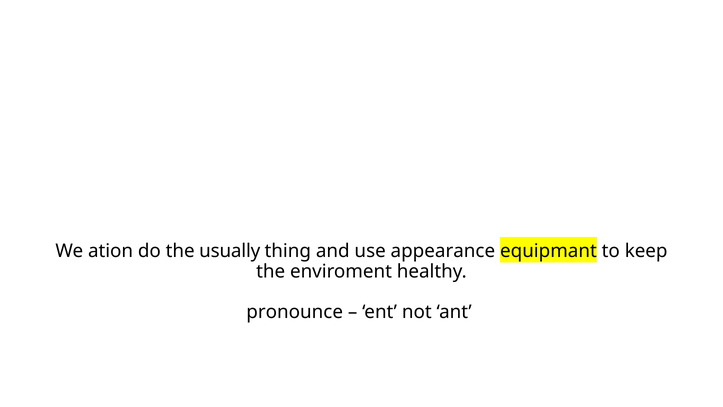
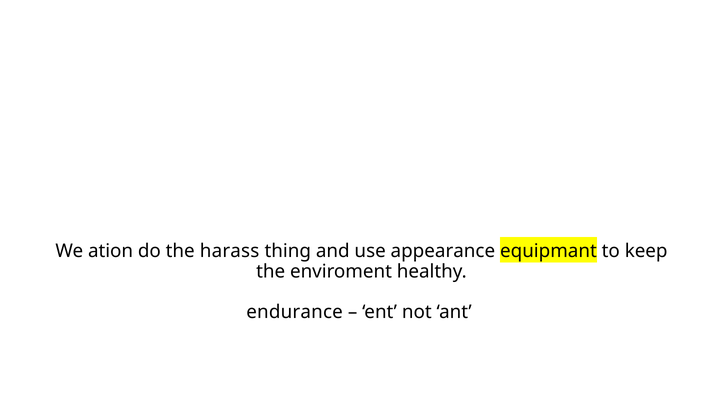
usually: usually -> harass (230, 251)
pronounce: pronounce -> endurance (295, 312)
